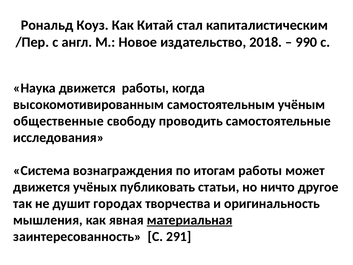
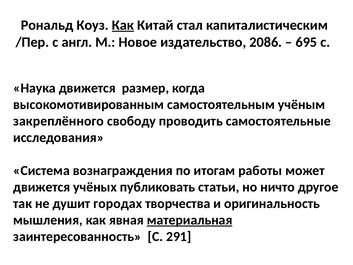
Как underline: none -> present (123, 25)
2018: 2018 -> 2086 (266, 42)
990: 990 -> 695 (306, 42)
движется работы: работы -> размер (145, 88)
общественные: общественные -> закреплённого (59, 121)
